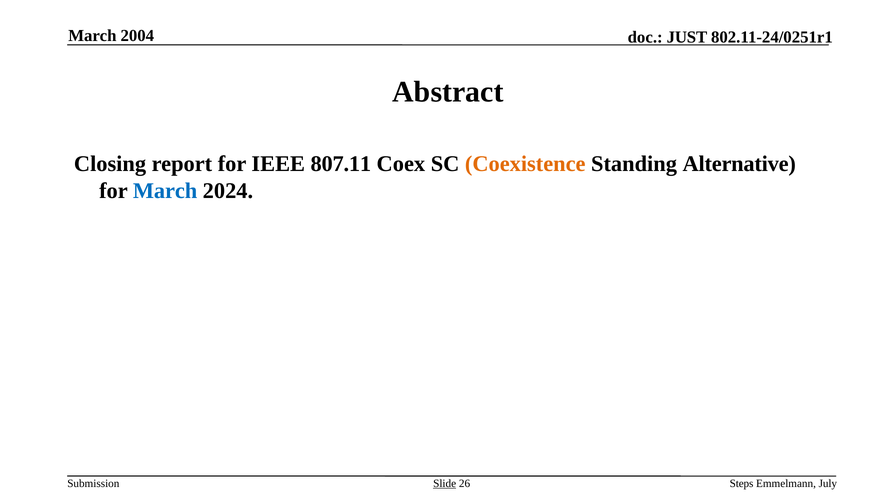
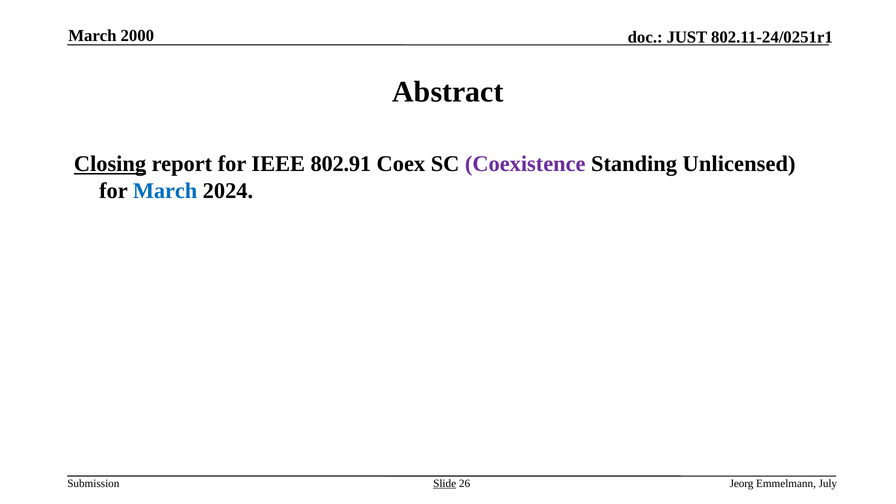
2004: 2004 -> 2000 (137, 36)
Closing underline: none -> present (110, 164)
807.11: 807.11 -> 802.91 (341, 164)
Coexistence colour: orange -> purple (525, 164)
Alternative: Alternative -> Unlicensed (739, 164)
Steps: Steps -> Jeorg (742, 483)
